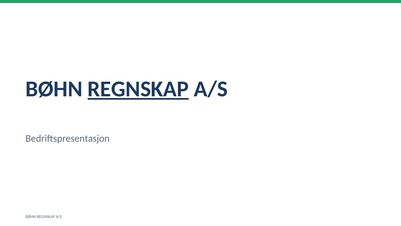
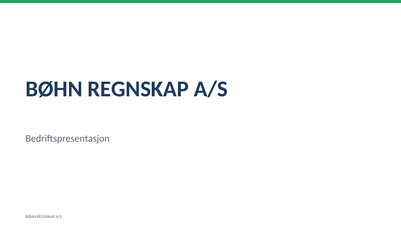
REGNSKAP underline: present -> none (138, 89)
